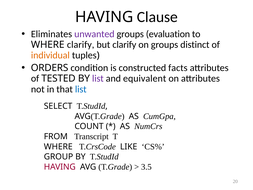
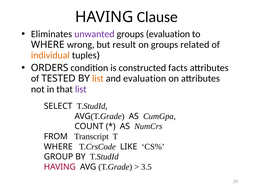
WHERE clarify: clarify -> wrong (81, 45)
but clarify: clarify -> result (124, 45)
distinct: distinct -> related (195, 45)
list colour: purple -> orange (98, 78)
and equivalent: equivalent -> evaluation (145, 78)
list colour: blue -> purple (81, 89)
